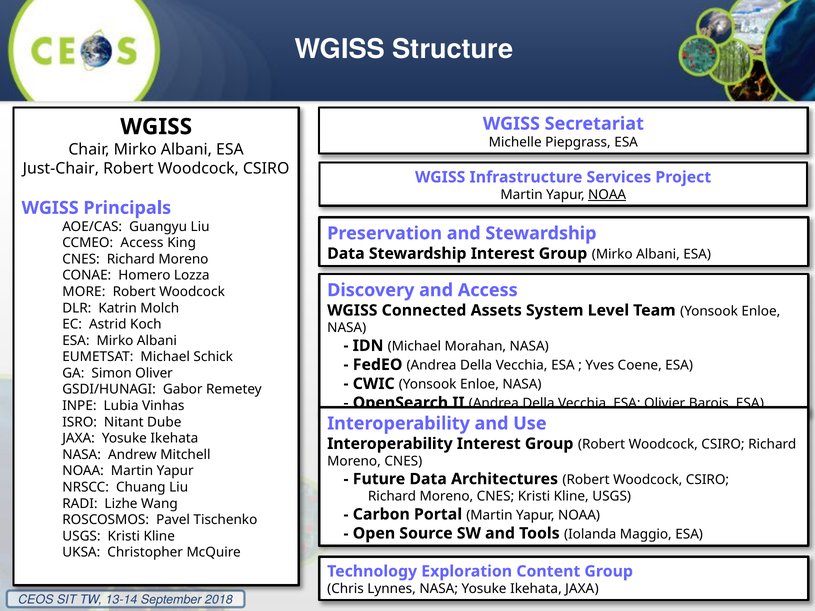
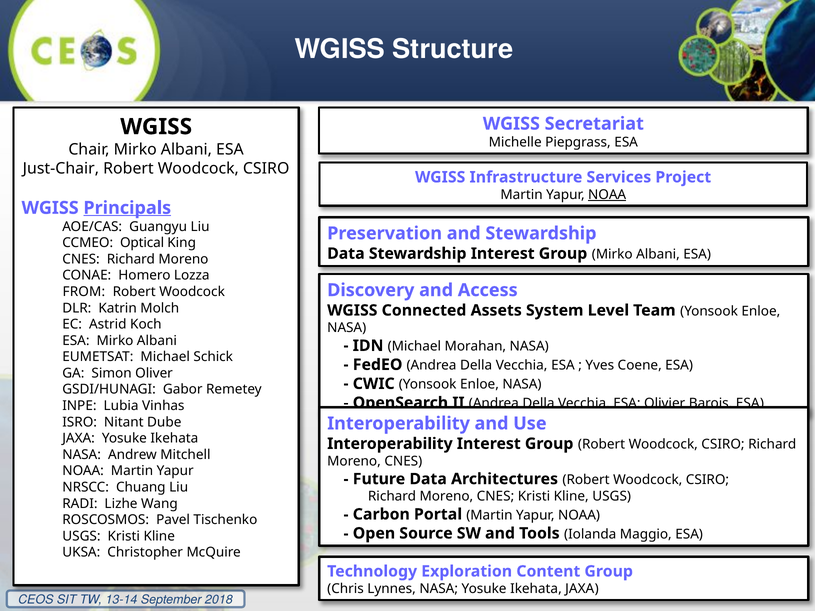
Principals underline: none -> present (127, 208)
CCMEO Access: Access -> Optical (142, 243)
MORE: MORE -> FROM (84, 292)
